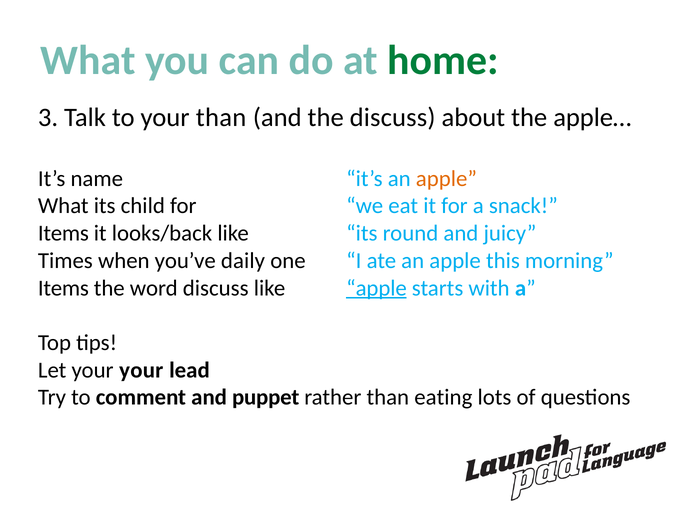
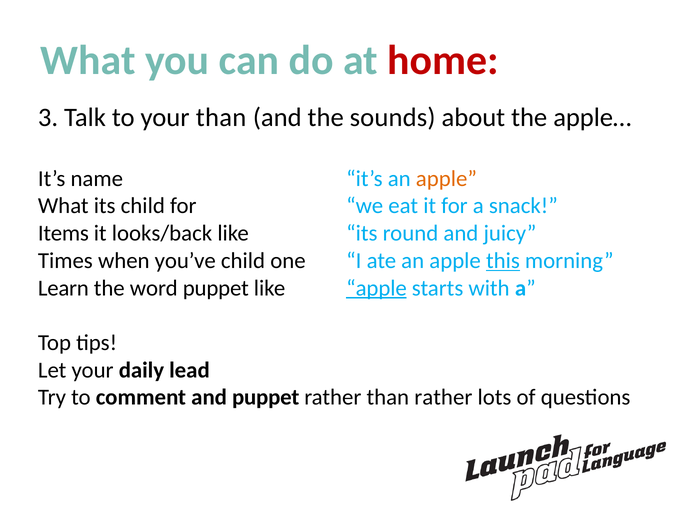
home colour: green -> red (443, 60)
the discuss: discuss -> sounds (393, 117)
you’ve daily: daily -> child (243, 261)
this underline: none -> present (503, 261)
Items: Items -> Learn (63, 288)
word discuss: discuss -> puppet (216, 288)
your your: your -> daily (141, 371)
than eating: eating -> rather (443, 398)
